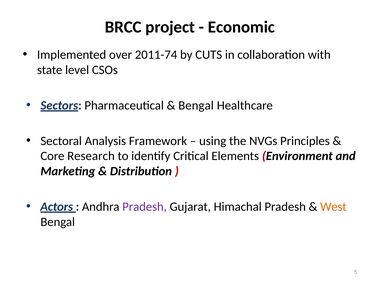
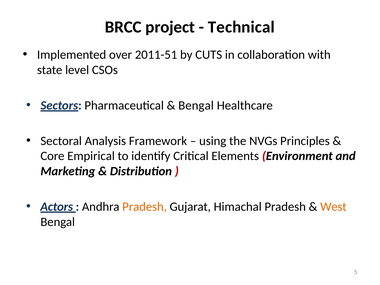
Economic: Economic -> Technical (241, 27)
2011-74: 2011-74 -> 2011-51 (156, 55)
Research: Research -> Empirical (91, 156)
Pradesh colour: purple -> orange (145, 207)
